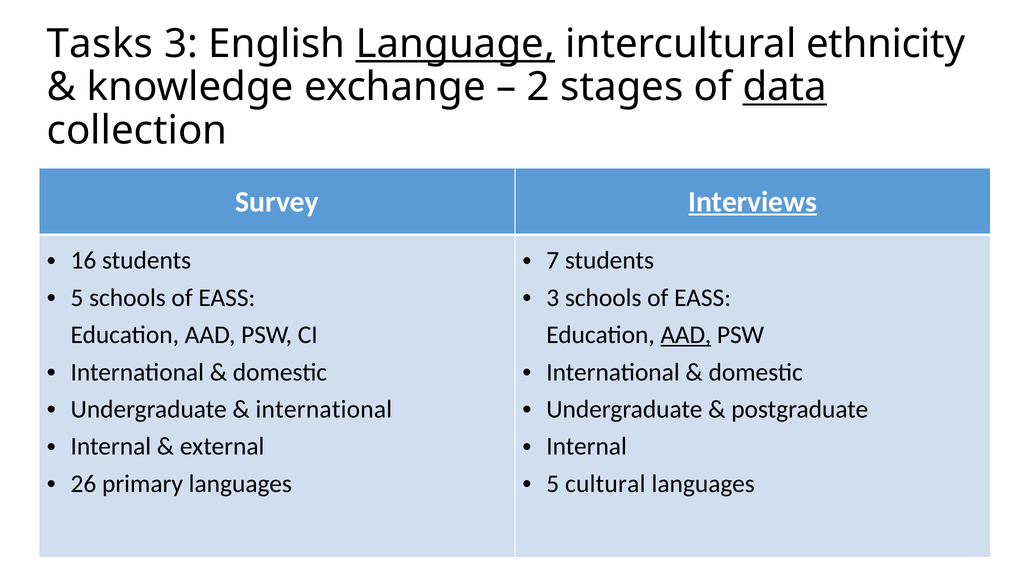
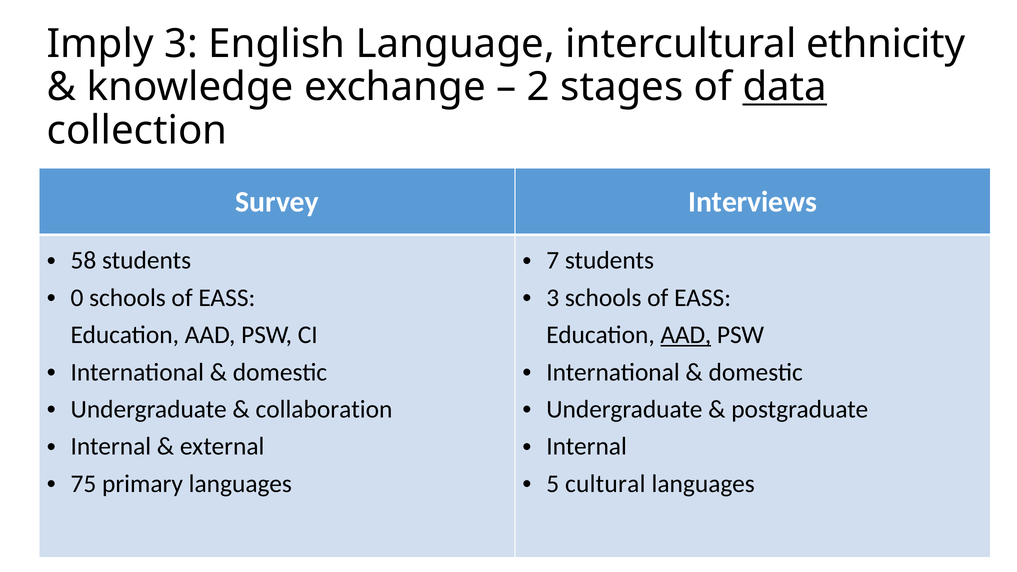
Tasks: Tasks -> Imply (100, 44)
Language underline: present -> none (455, 44)
Interviews underline: present -> none (753, 202)
16: 16 -> 58 (83, 261)
5: 5 -> 0 (77, 298)
international: international -> collaboration (324, 409)
26: 26 -> 75 (83, 484)
